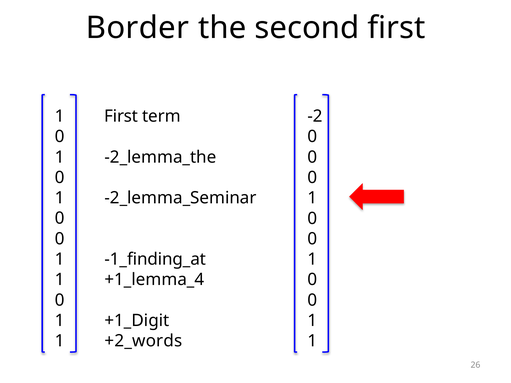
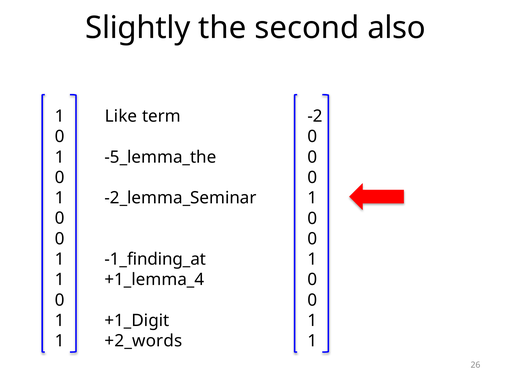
Border: Border -> Slightly (138, 28)
second first: first -> also (397, 28)
First: First -> Like (121, 116)
-2_lemma_the: -2_lemma_the -> -5_lemma_the (160, 157)
